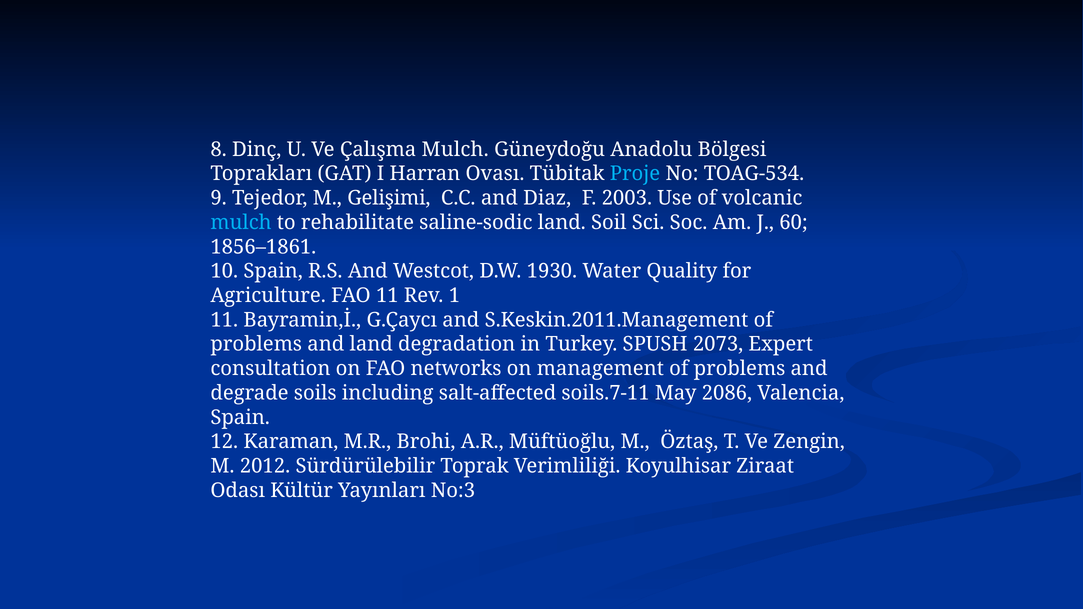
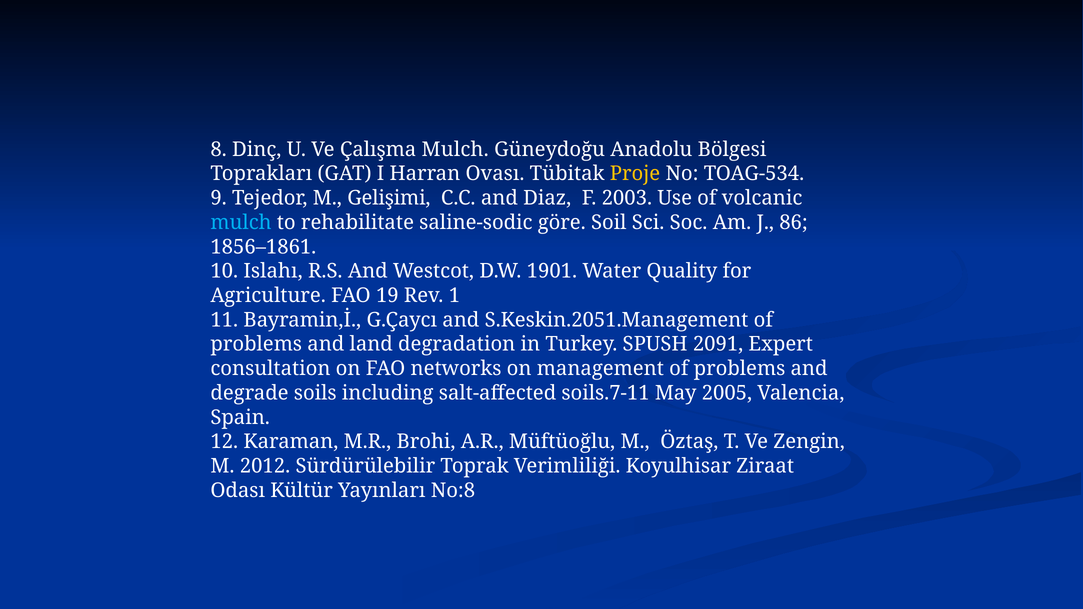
Proje colour: light blue -> yellow (635, 174)
saline-sodic land: land -> göre (562, 223)
60: 60 -> 86 (794, 223)
10 Spain: Spain -> Islahı (273, 271)
1930: 1930 -> 1901 (552, 271)
FAO 11: 11 -> 19 (387, 296)
S.Keskin.2011.Management: S.Keskin.2011.Management -> S.Keskin.2051.Management (617, 320)
2073: 2073 -> 2091 (718, 344)
2086: 2086 -> 2005 (727, 393)
No:3: No:3 -> No:8 (453, 491)
